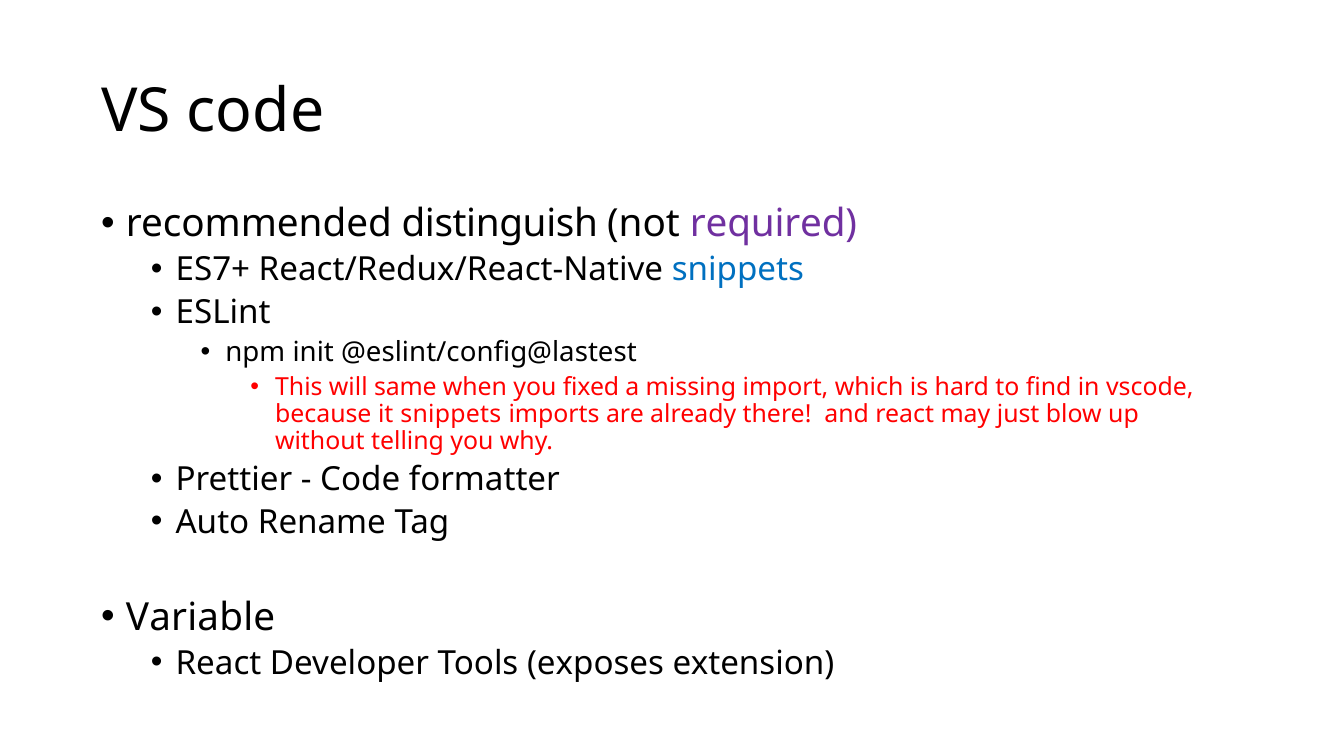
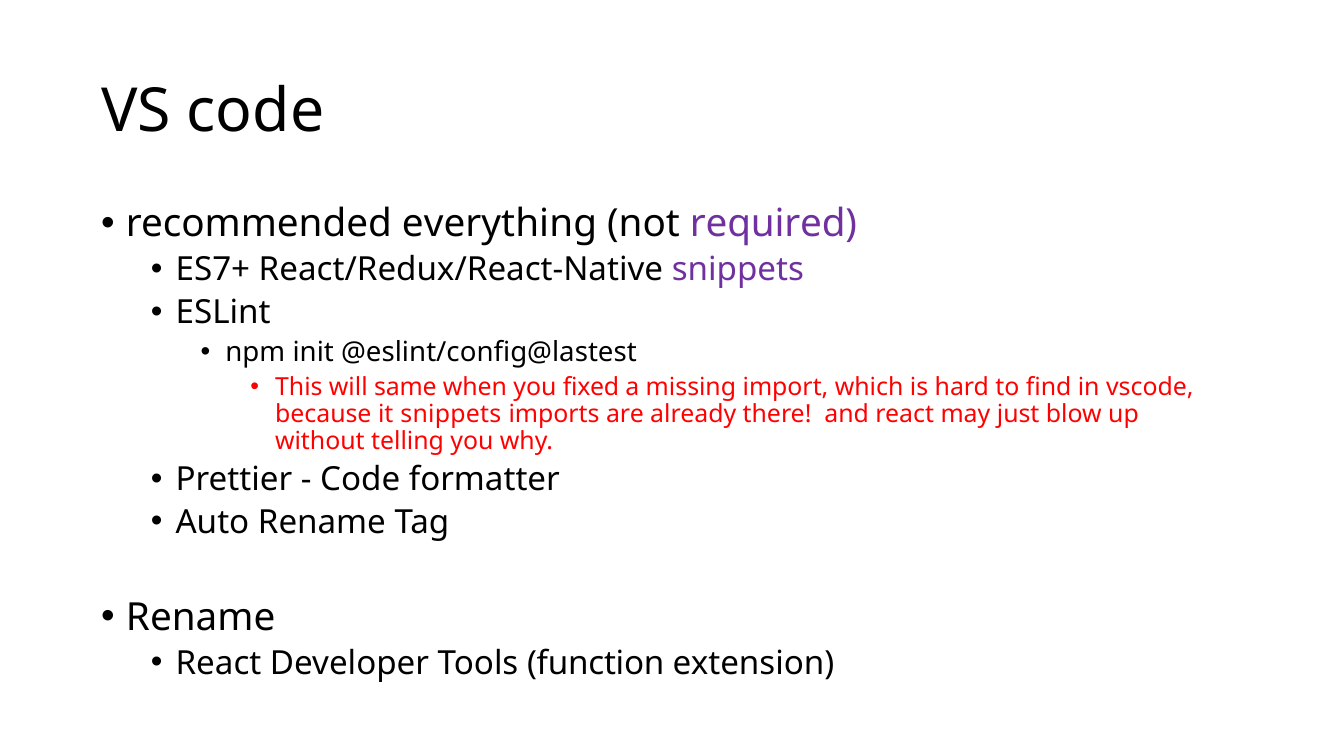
distinguish: distinguish -> everything (499, 224)
snippets colour: blue -> purple (738, 270)
Variable: Variable -> Rename (201, 617)
exposes: exposes -> function (596, 663)
